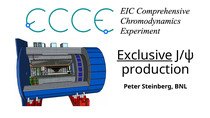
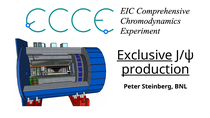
production underline: none -> present (155, 70)
